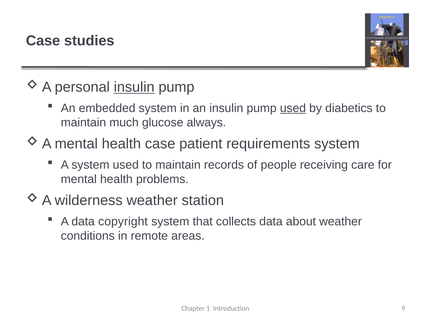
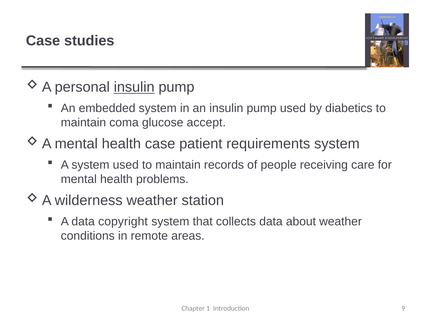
used underline: present -> none (293, 108)
much: much -> coma (124, 123)
always: always -> accept (206, 123)
